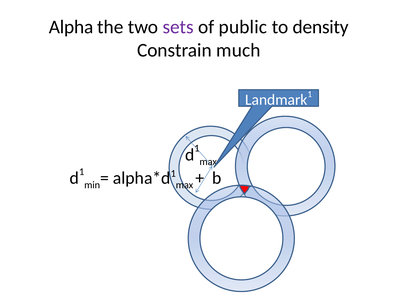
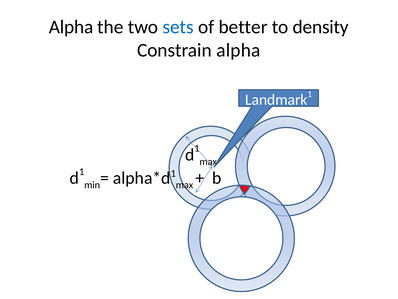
sets colour: purple -> blue (178, 27)
public: public -> better (243, 27)
Constrain much: much -> alpha (238, 50)
